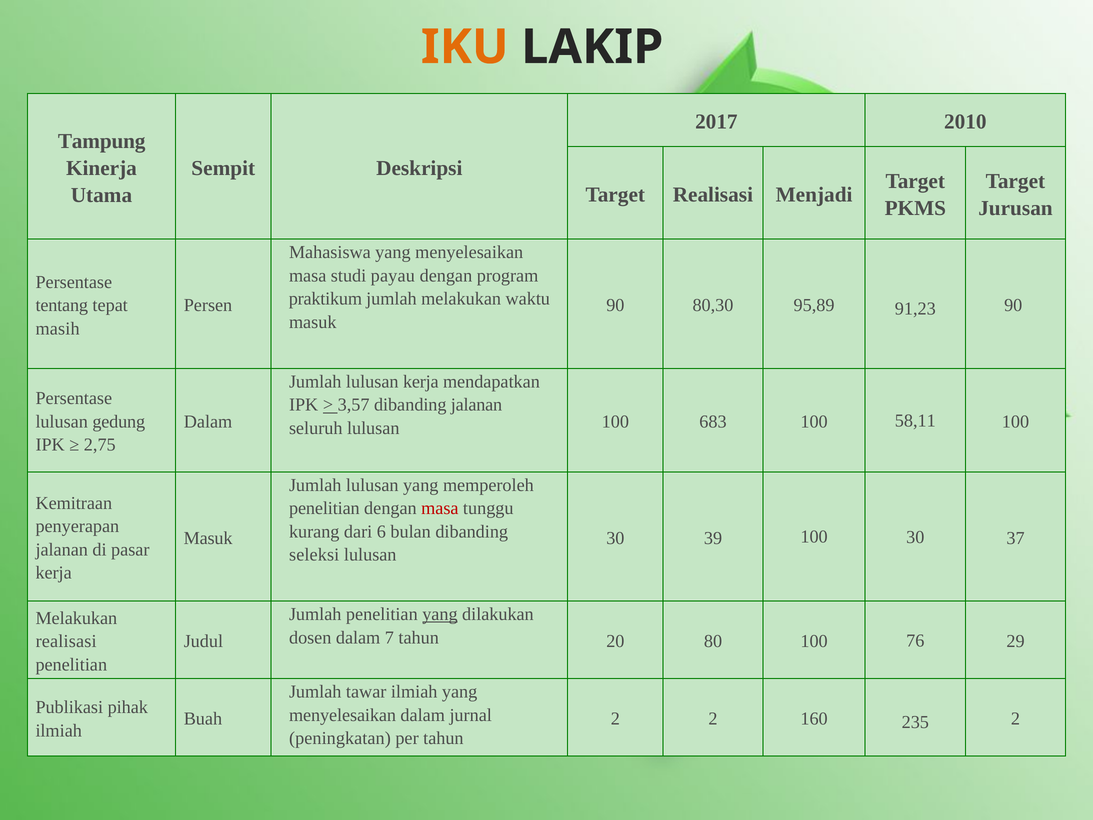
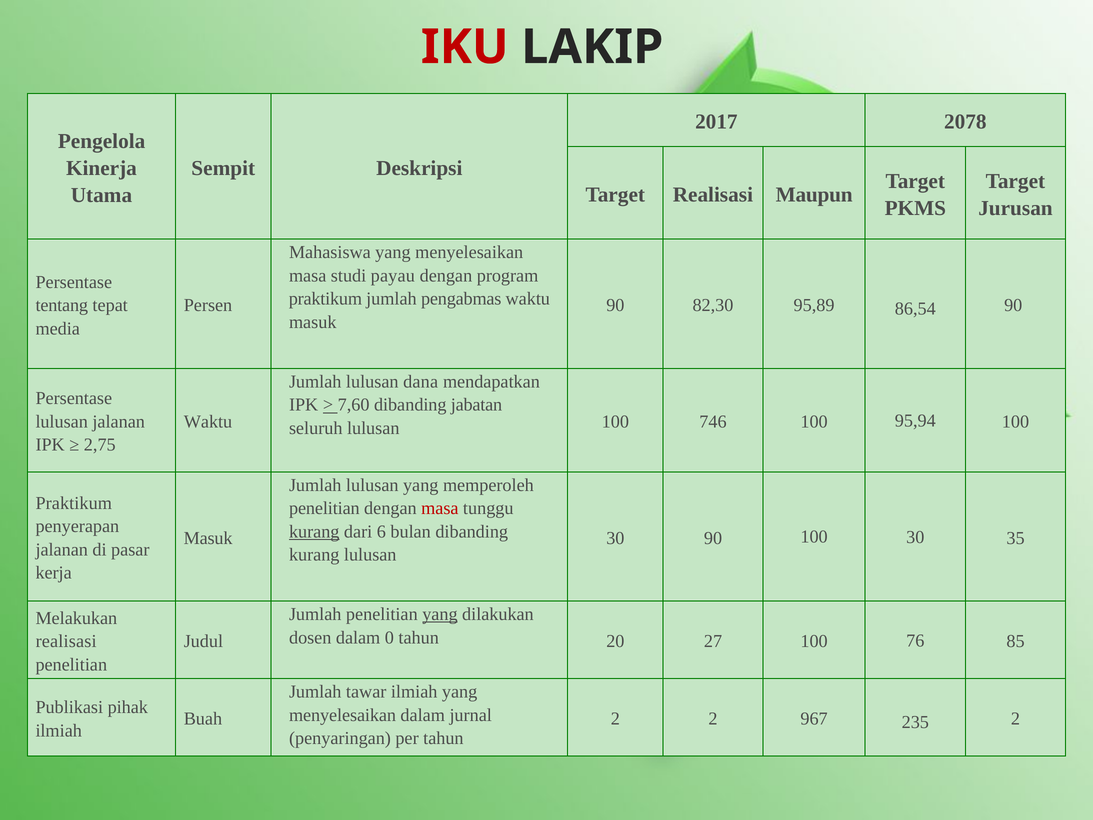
IKU colour: orange -> red (465, 47)
2010: 2010 -> 2078 (965, 122)
Tampung: Tampung -> Pengelola (102, 141)
Menjadi: Menjadi -> Maupun (814, 195)
jumlah melakukan: melakukan -> pengabmas (461, 299)
80,30: 80,30 -> 82,30 (713, 305)
91,23: 91,23 -> 86,54 (915, 309)
masih: masih -> media (58, 329)
lulusan kerja: kerja -> dana (421, 382)
3,57: 3,57 -> 7,60 (354, 405)
dibanding jalanan: jalanan -> jabatan (476, 405)
lulusan gedung: gedung -> jalanan (119, 422)
Dalam: Dalam -> Waktu (208, 422)
683: 683 -> 746 (713, 422)
58,11: 58,11 -> 95,94 (915, 421)
Kemitraan: Kemitraan -> Praktikum (74, 503)
kurang underline: none -> present (314, 531)
30 39: 39 -> 90 (713, 538)
37: 37 -> 35 (1016, 538)
seleksi: seleksi -> kurang (314, 555)
7: 7 -> 0 (389, 637)
80: 80 -> 27 (713, 641)
29: 29 -> 85 (1016, 641)
160: 160 -> 967 (814, 719)
peningkatan: peningkatan -> penyaringan (340, 738)
